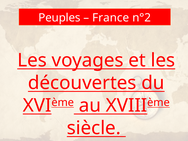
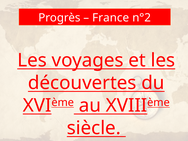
Peuples: Peuples -> Progrès (59, 18)
